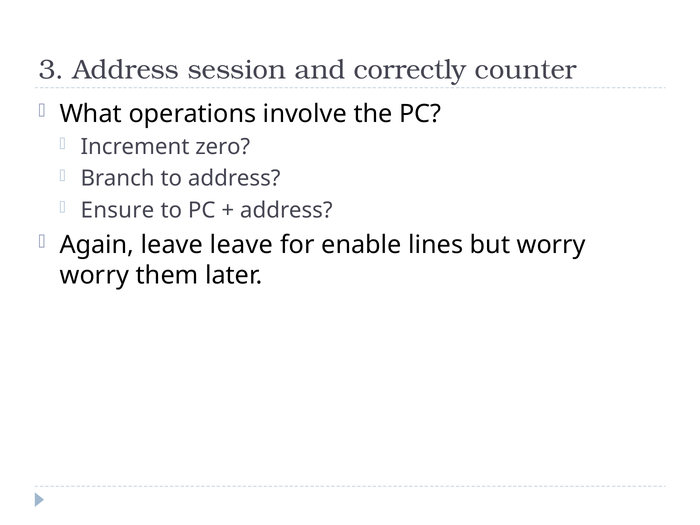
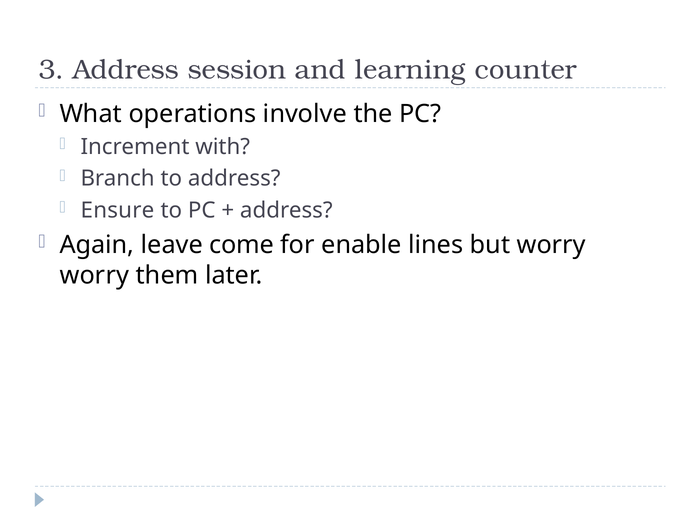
correctly: correctly -> learning (410, 70)
zero: zero -> with (223, 147)
leave leave: leave -> come (242, 245)
